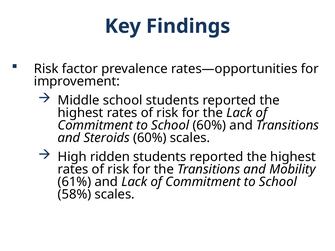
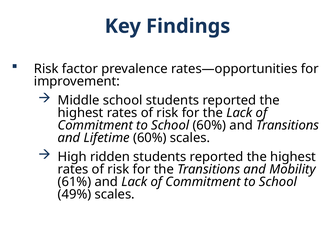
Steroids: Steroids -> Lifetime (107, 138)
58%: 58% -> 49% (74, 194)
